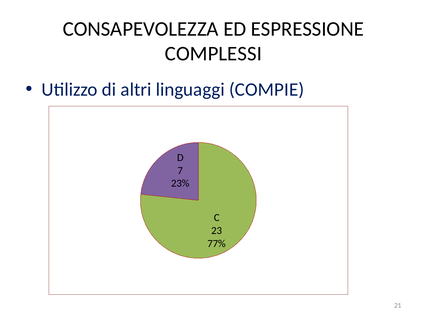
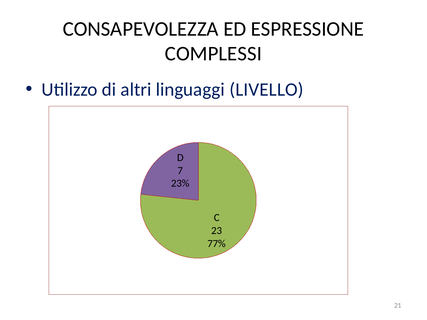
COMPIE: COMPIE -> LIVELLO (267, 90)
